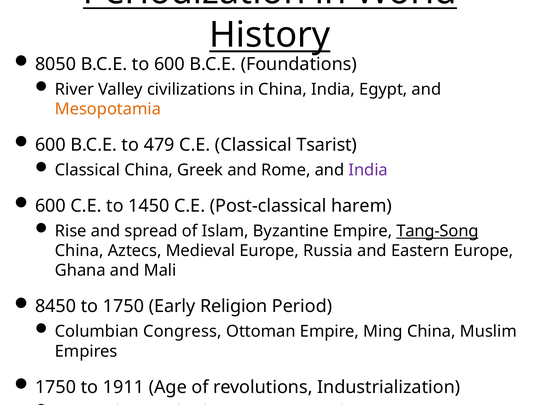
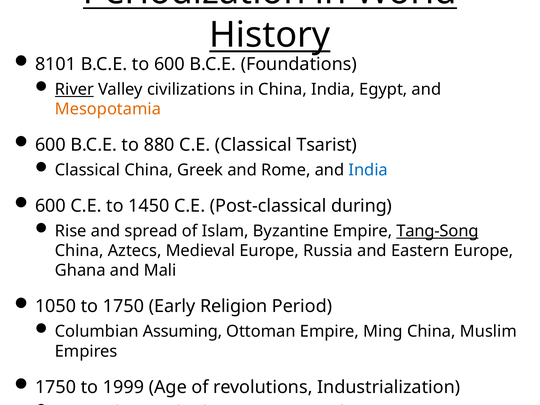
8050: 8050 -> 8101 (56, 64)
River underline: none -> present (74, 89)
479: 479 -> 880 (159, 145)
India colour: purple -> blue (368, 170)
harem: harem -> during (362, 206)
8450: 8450 -> 1050 (56, 306)
Congress: Congress -> Assuming (183, 331)
1911: 1911 -> 1999 (123, 387)
